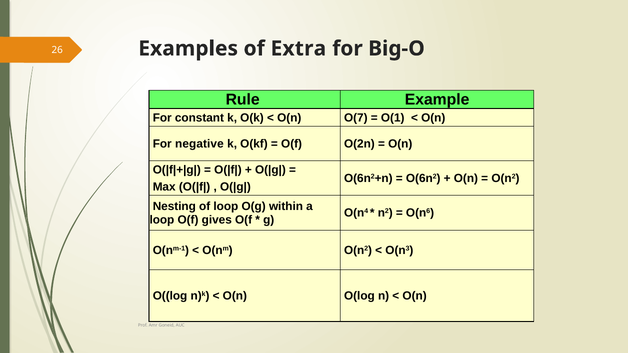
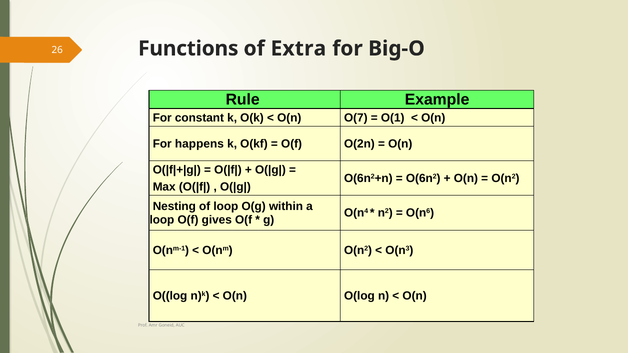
Examples: Examples -> Functions (188, 49)
negative: negative -> happens (199, 144)
